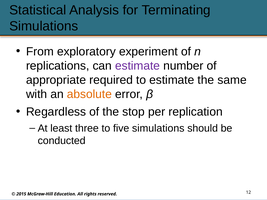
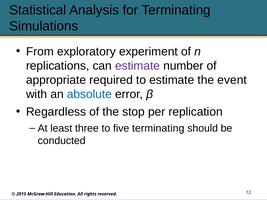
same: same -> event (232, 80)
absolute colour: orange -> blue (89, 94)
five simulations: simulations -> terminating (158, 128)
